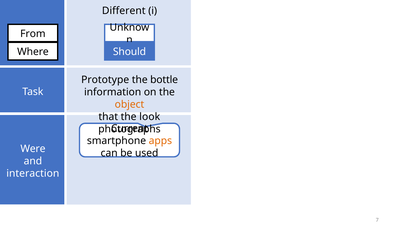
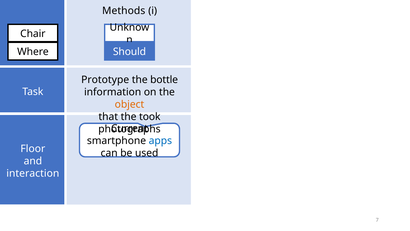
Different: Different -> Methods (124, 11)
From: From -> Chair (33, 34)
look: look -> took (150, 117)
apps colour: orange -> blue (160, 141)
Were: Were -> Floor (33, 148)
